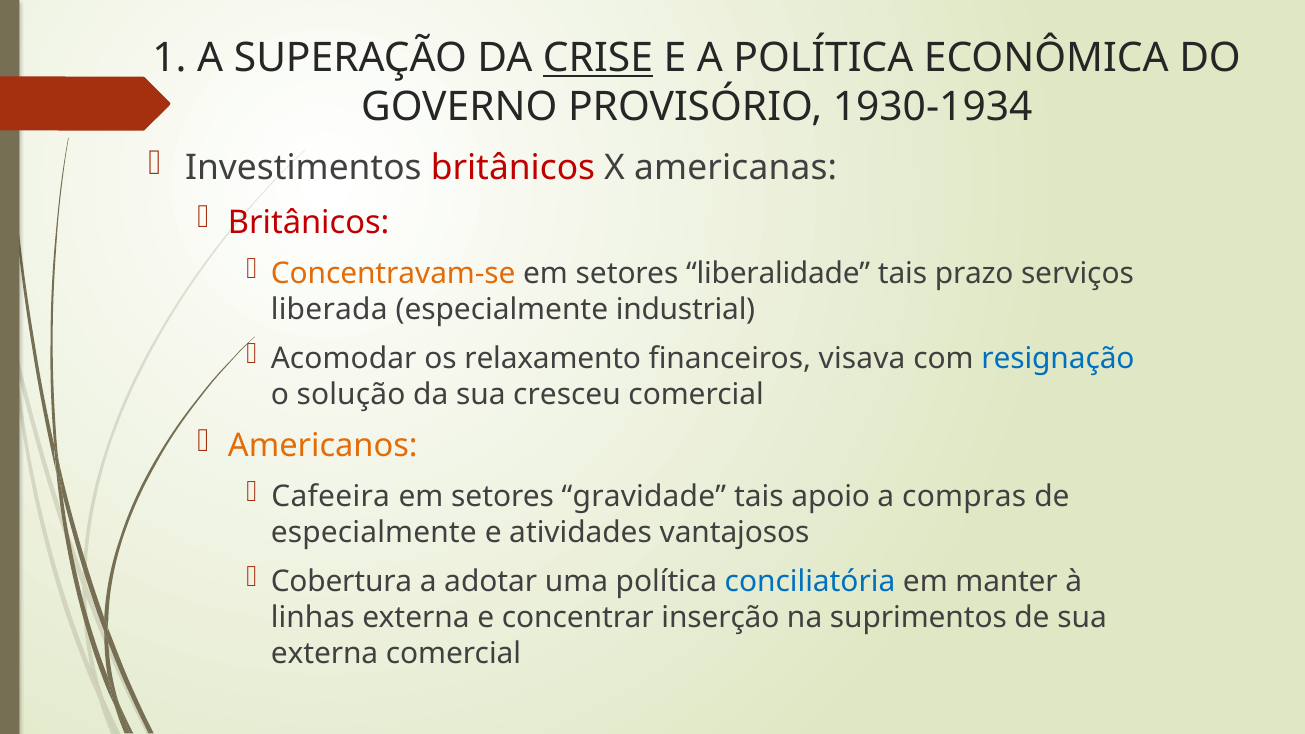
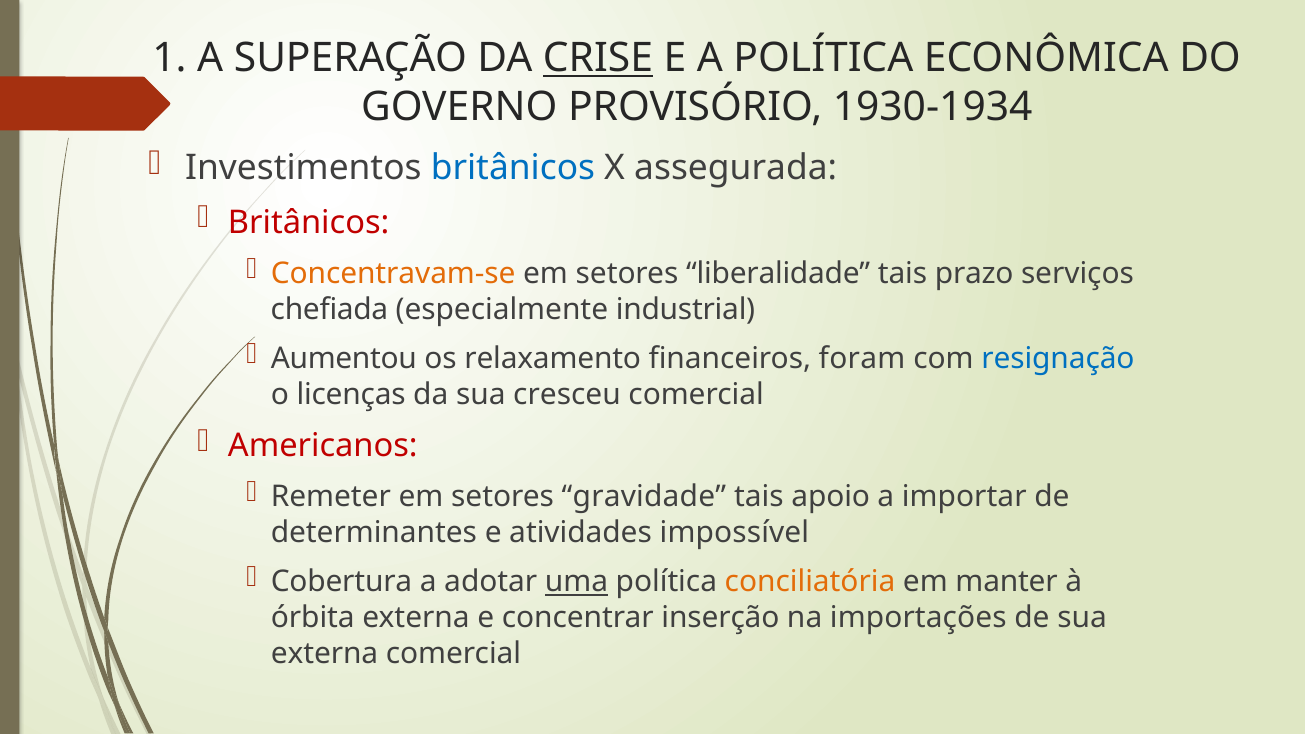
britânicos colour: red -> blue (513, 168)
americanas: americanas -> assegurada (736, 168)
liberada: liberada -> chefiada (329, 309)
Acomodar: Acomodar -> Aumentou (344, 359)
visava: visava -> foram (862, 359)
solução: solução -> licenças (351, 394)
Americanos colour: orange -> red (323, 446)
Cafeeira: Cafeeira -> Remeter (331, 497)
compras: compras -> importar (964, 497)
especialmente: especialmente -> determinantes (374, 533)
vantajosos: vantajosos -> impossível (734, 533)
uma underline: none -> present (577, 582)
conciliatória colour: blue -> orange (810, 582)
linhas: linhas -> órbita (313, 618)
suprimentos: suprimentos -> importações (918, 618)
